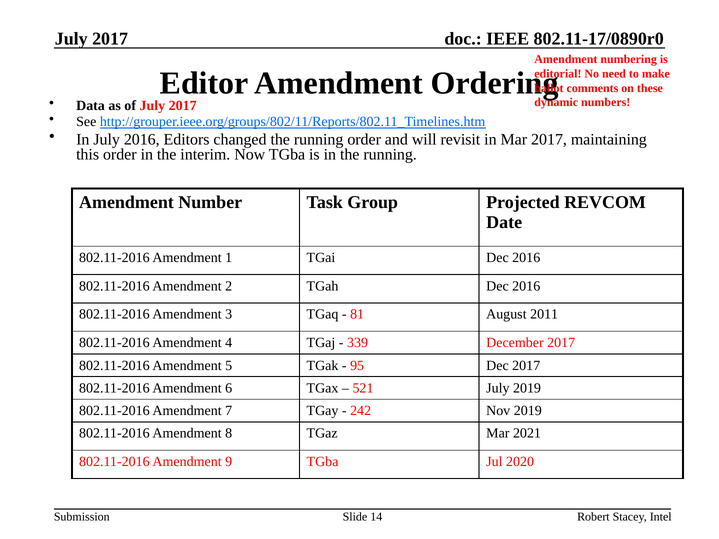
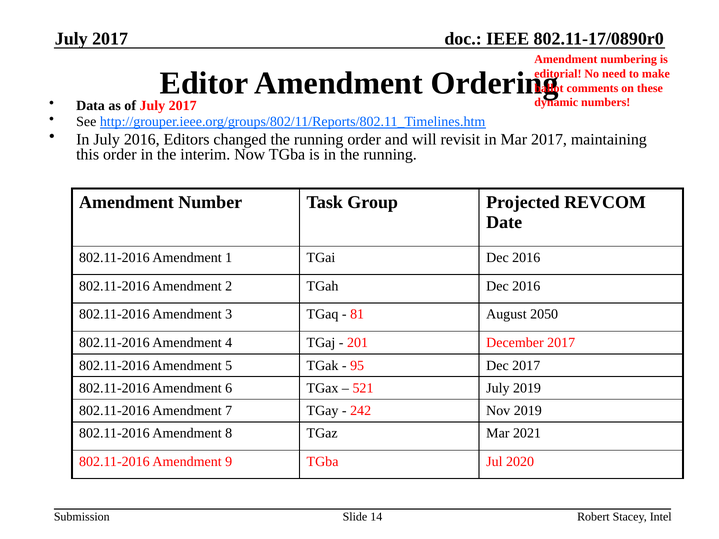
2011: 2011 -> 2050 (544, 315)
339: 339 -> 201 (358, 343)
